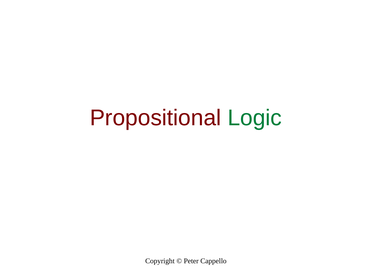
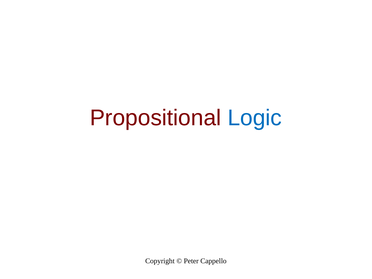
Logic colour: green -> blue (255, 118)
